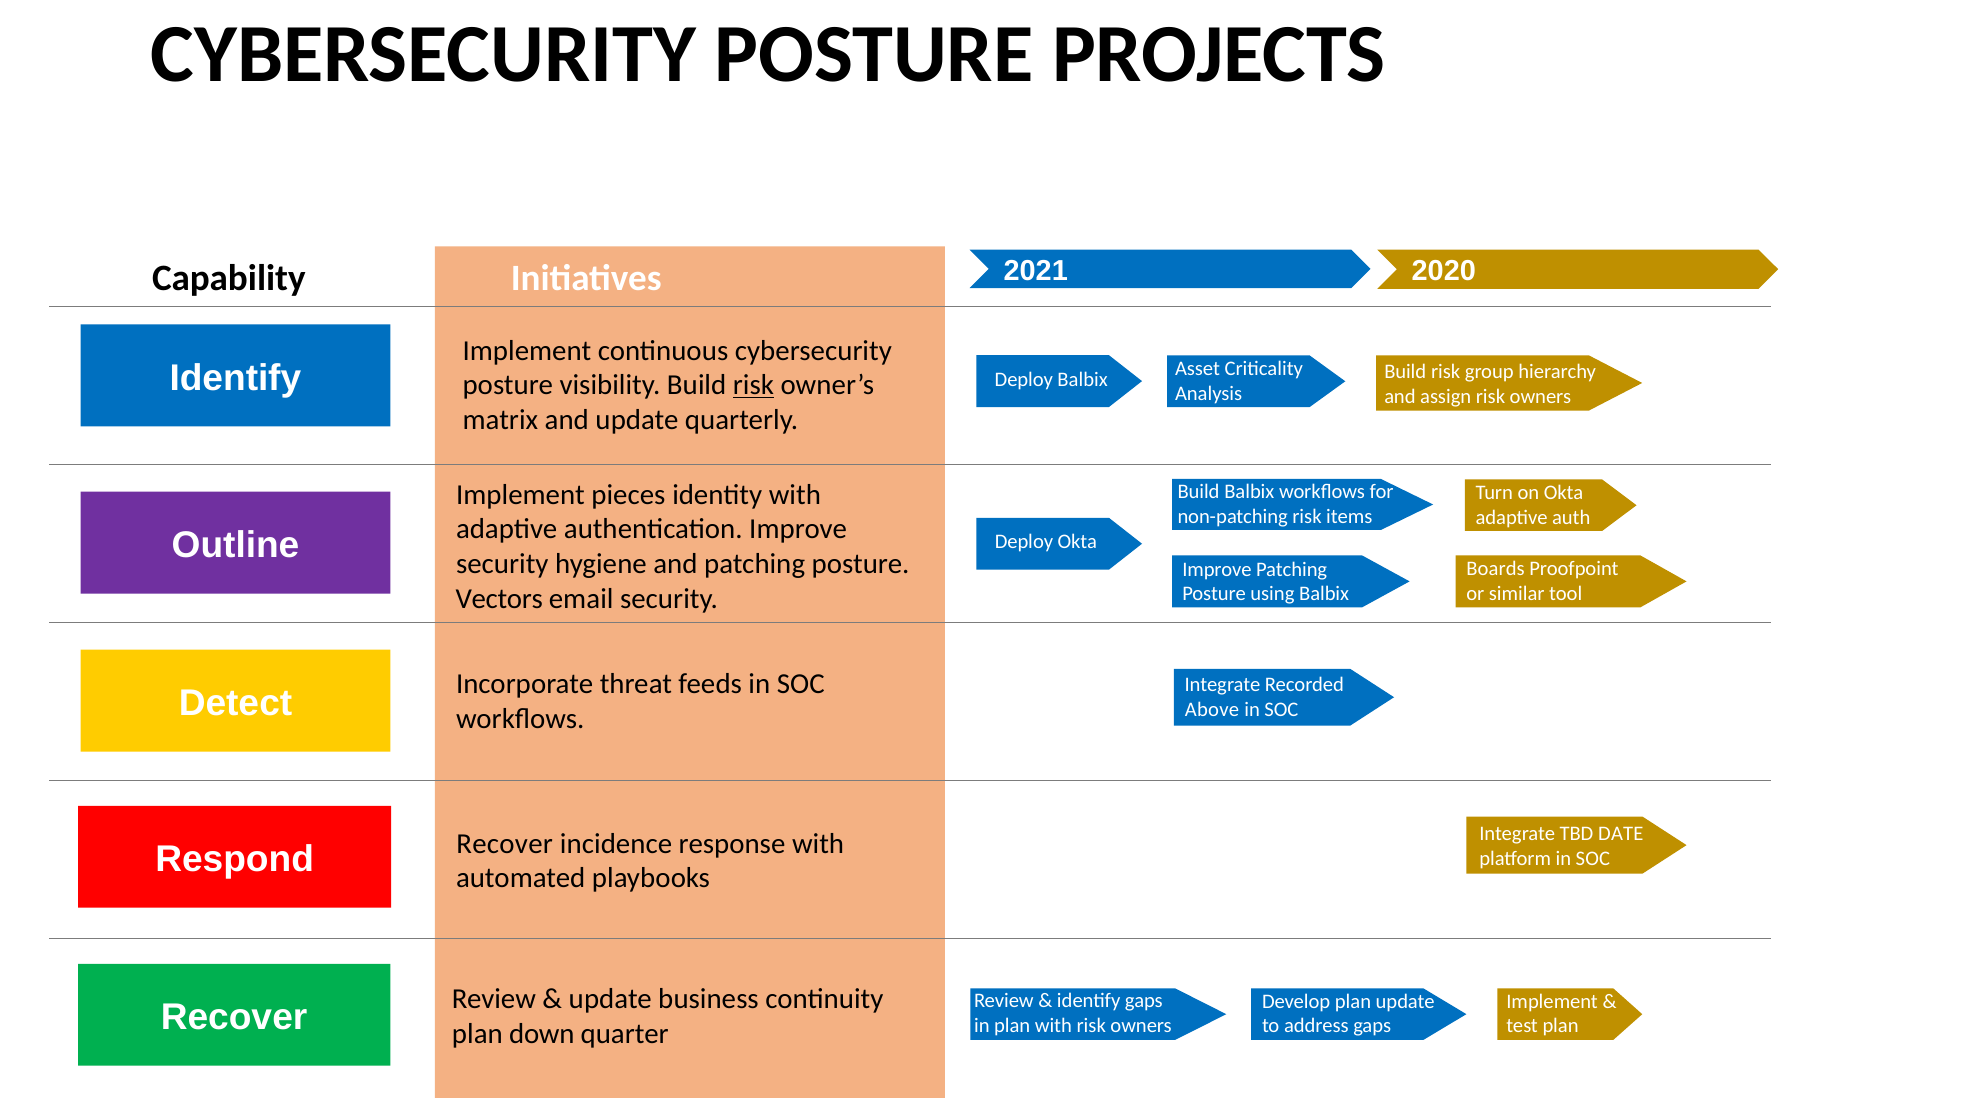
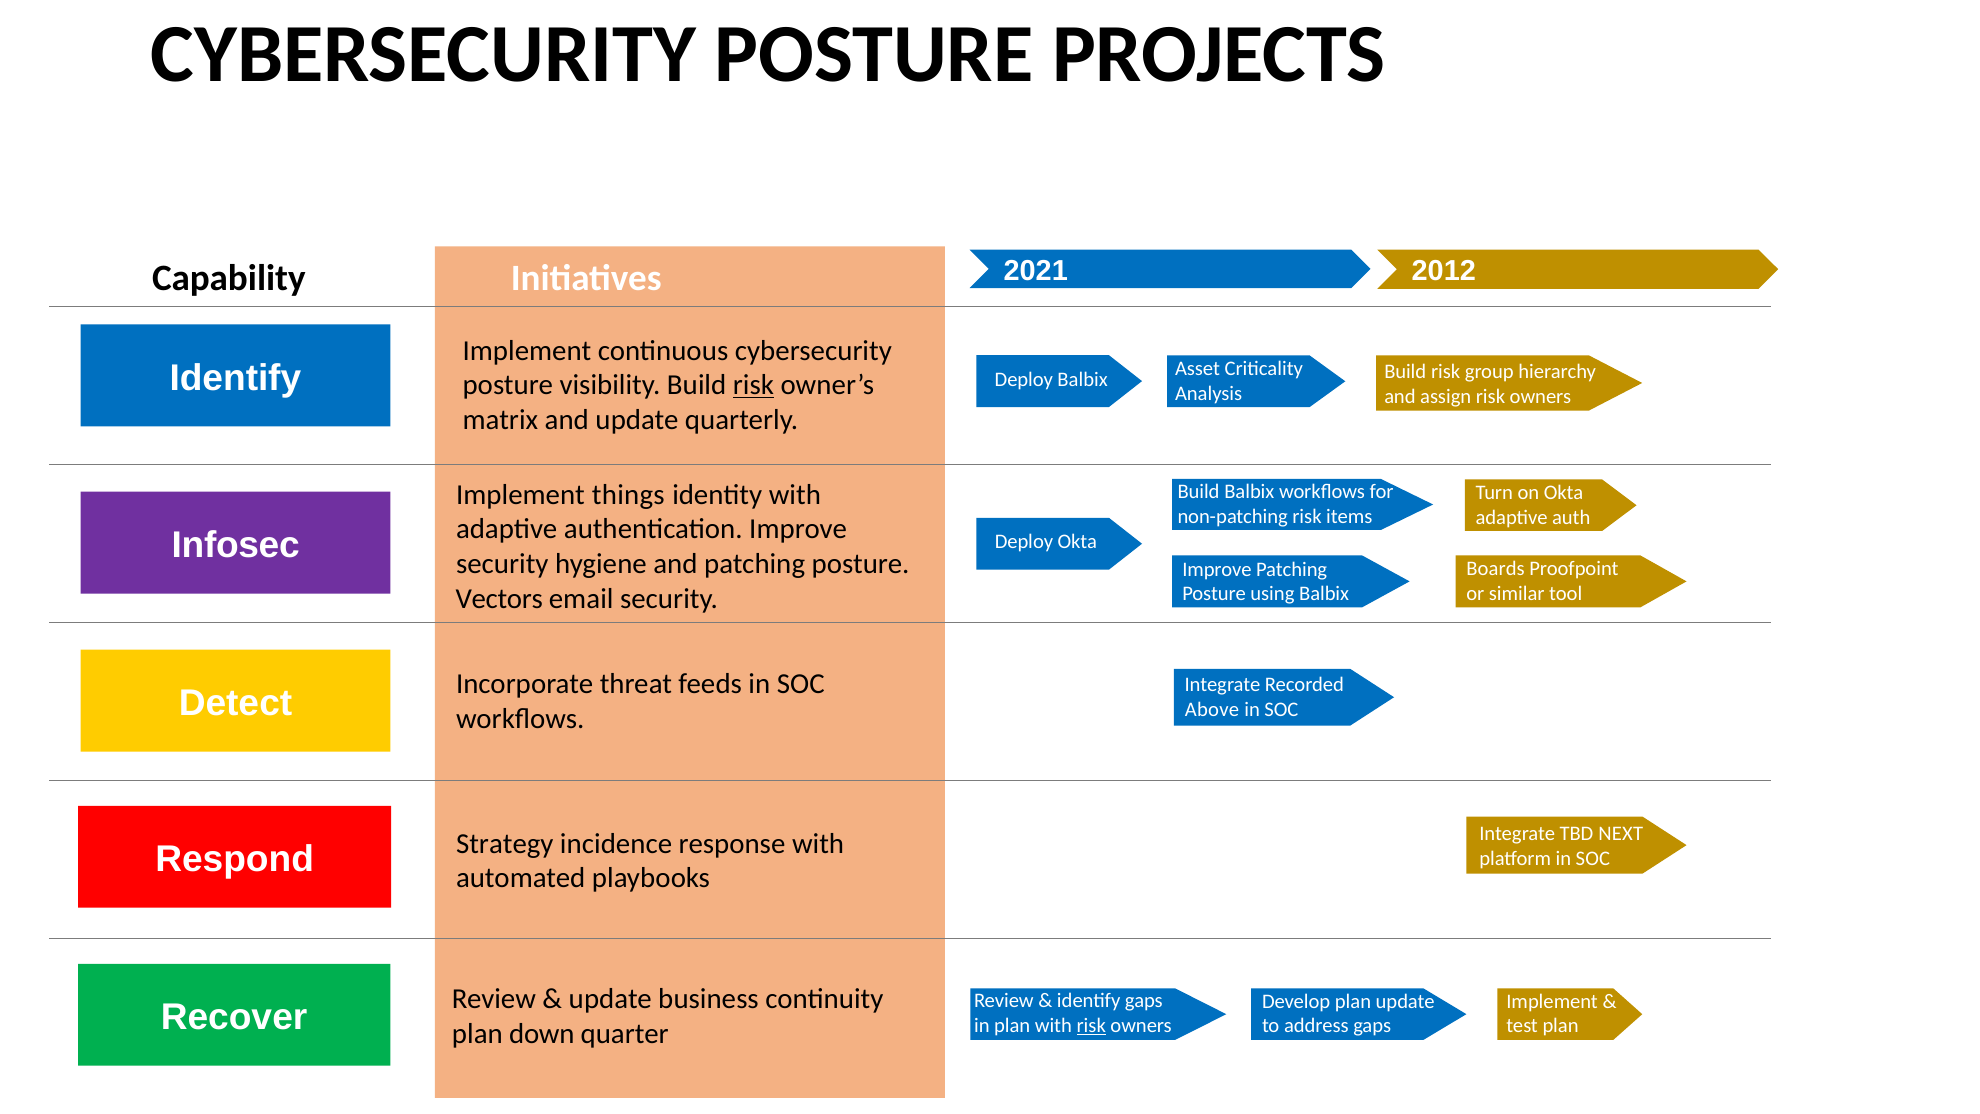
2020: 2020 -> 2012 (1444, 271)
pieces: pieces -> things (628, 494)
Outline: Outline -> Infosec (236, 545)
DATE: DATE -> NEXT (1621, 833)
Recover: Recover -> Strategy (505, 843)
risk underline: none -> present (1091, 1025)
